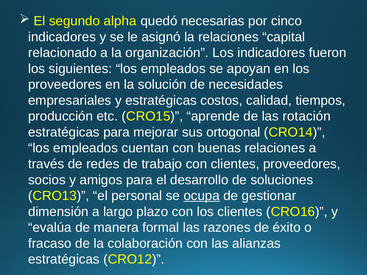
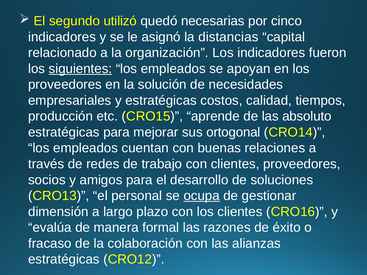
alpha: alpha -> utilizó (120, 21)
la relaciones: relaciones -> distancias (228, 37)
siguientes underline: none -> present (80, 69)
rotación: rotación -> absoluto (307, 116)
